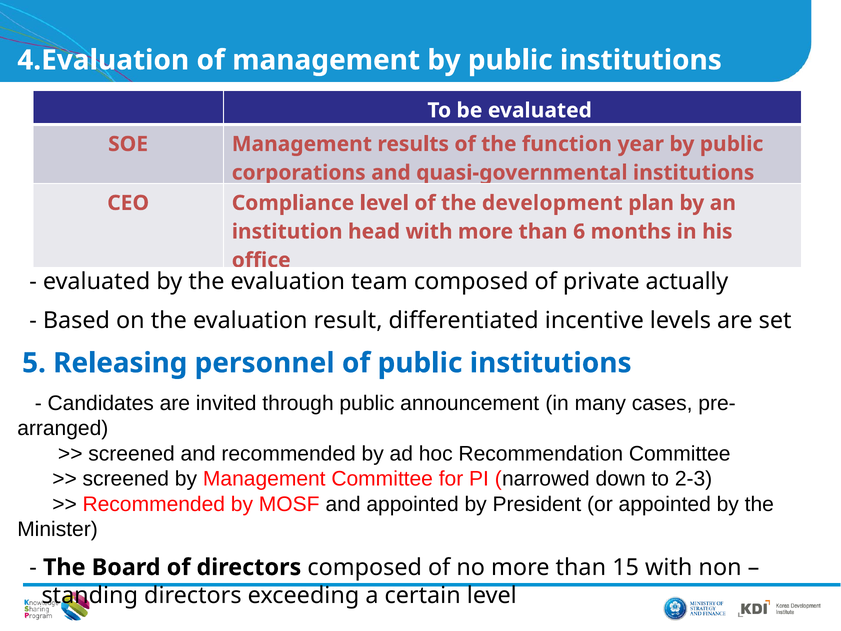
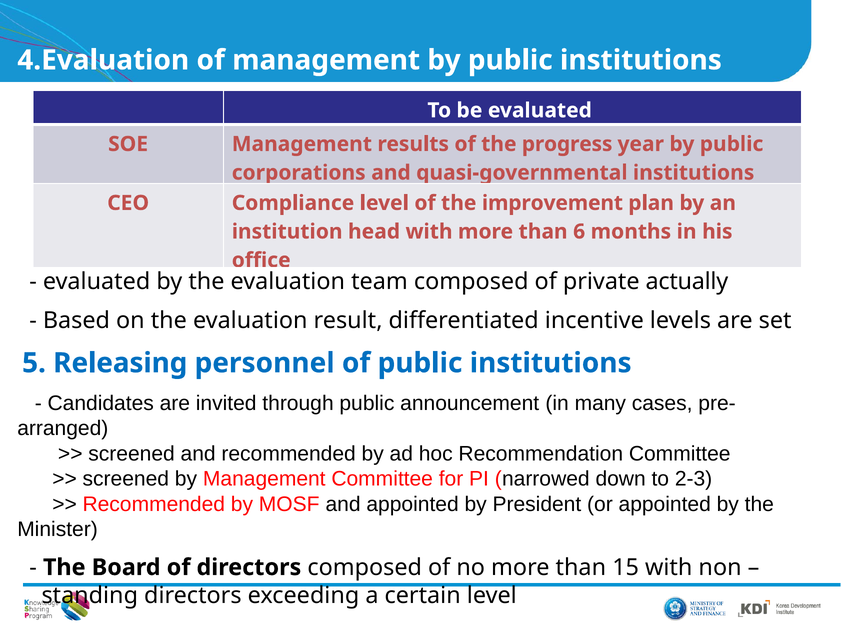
function: function -> progress (567, 144)
development: development -> improvement (552, 203)
